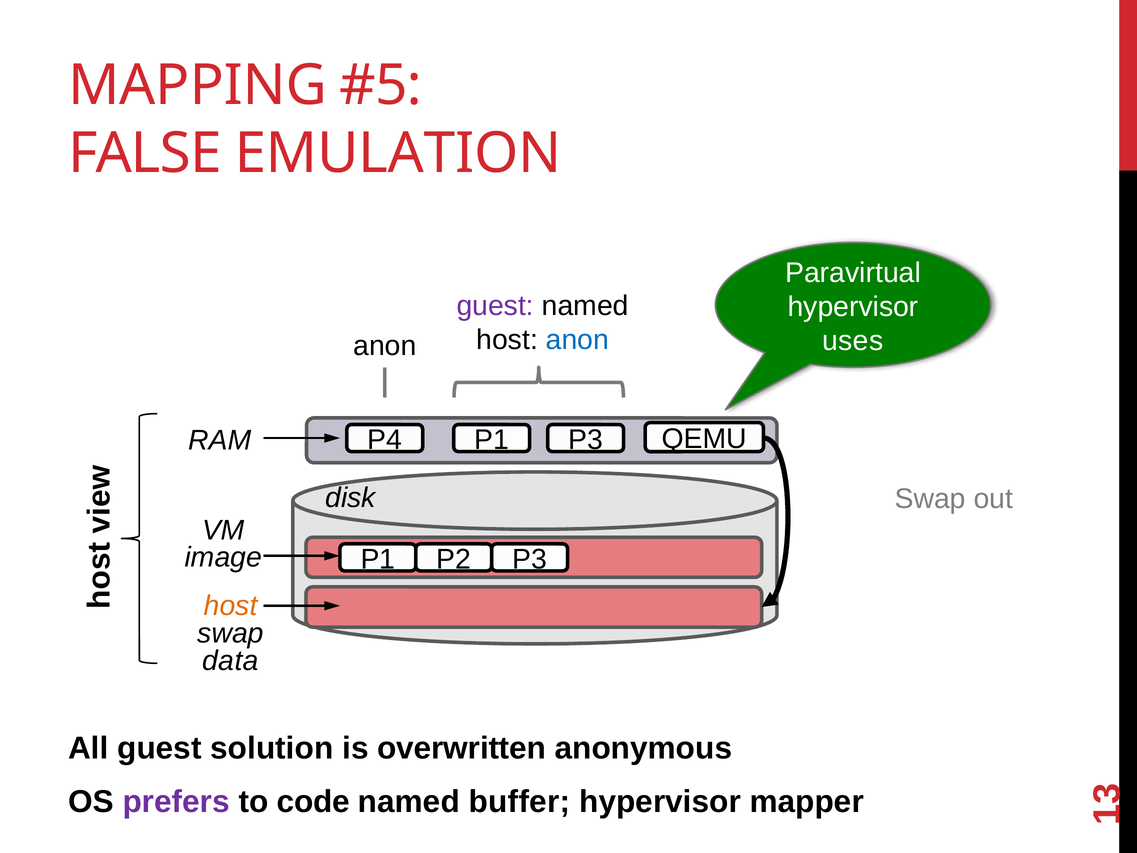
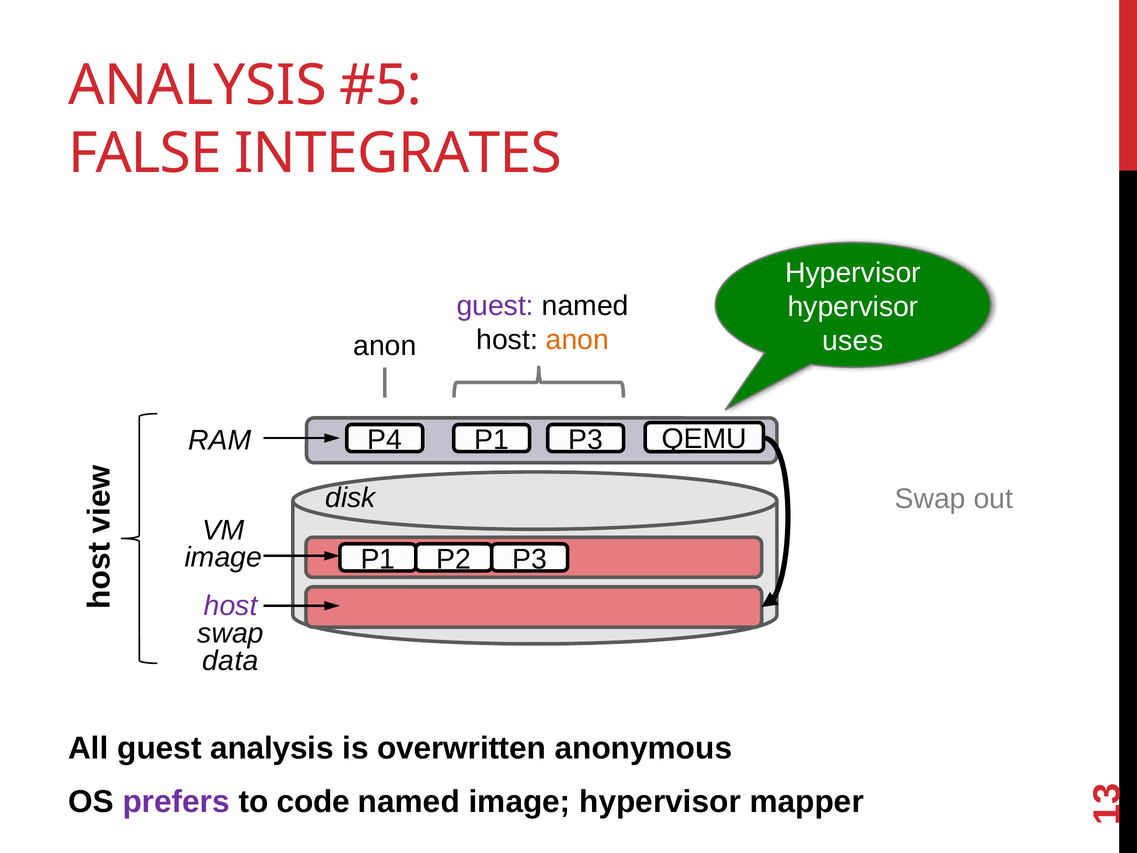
MAPPING: MAPPING -> ANALYSIS (197, 85)
EMULATION: EMULATION -> INTEGRATES (398, 154)
Paravirtual: Paravirtual -> Hypervisor (853, 273)
anon colour: blue -> orange (577, 340)
host colour: orange -> purple (231, 606)
guest solution: solution -> analysis (272, 748)
named buffer: buffer -> image (520, 802)
